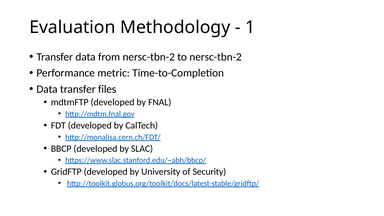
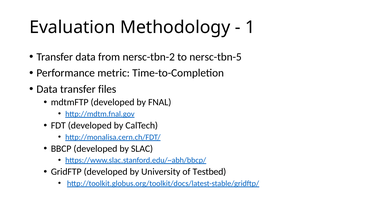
to nersc-tbn-2: nersc-tbn-2 -> nersc-tbn-5 (216, 57)
Security: Security -> Testbed (209, 172)
